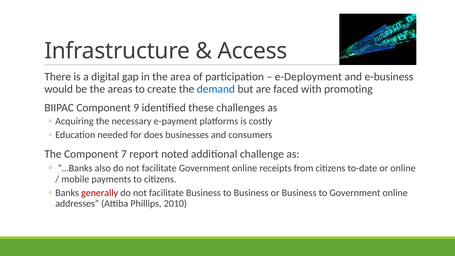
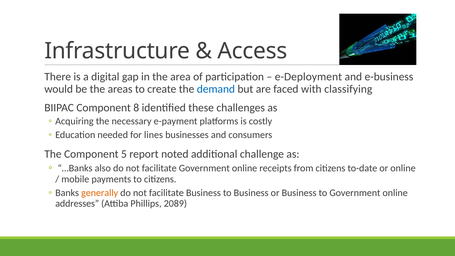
promoting: promoting -> classifying (348, 89)
9: 9 -> 8 (136, 108)
does: does -> lines (154, 135)
7: 7 -> 5 (124, 154)
generally colour: red -> orange (100, 193)
2010: 2010 -> 2089 (175, 204)
